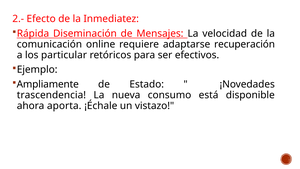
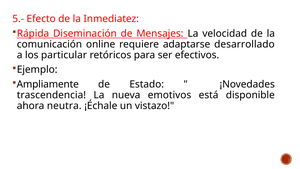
2.-: 2.- -> 5.- (18, 19)
recuperación: recuperación -> desarrollado (244, 44)
consumo: consumo -> emotivos (170, 95)
aporta: aporta -> neutra (64, 106)
